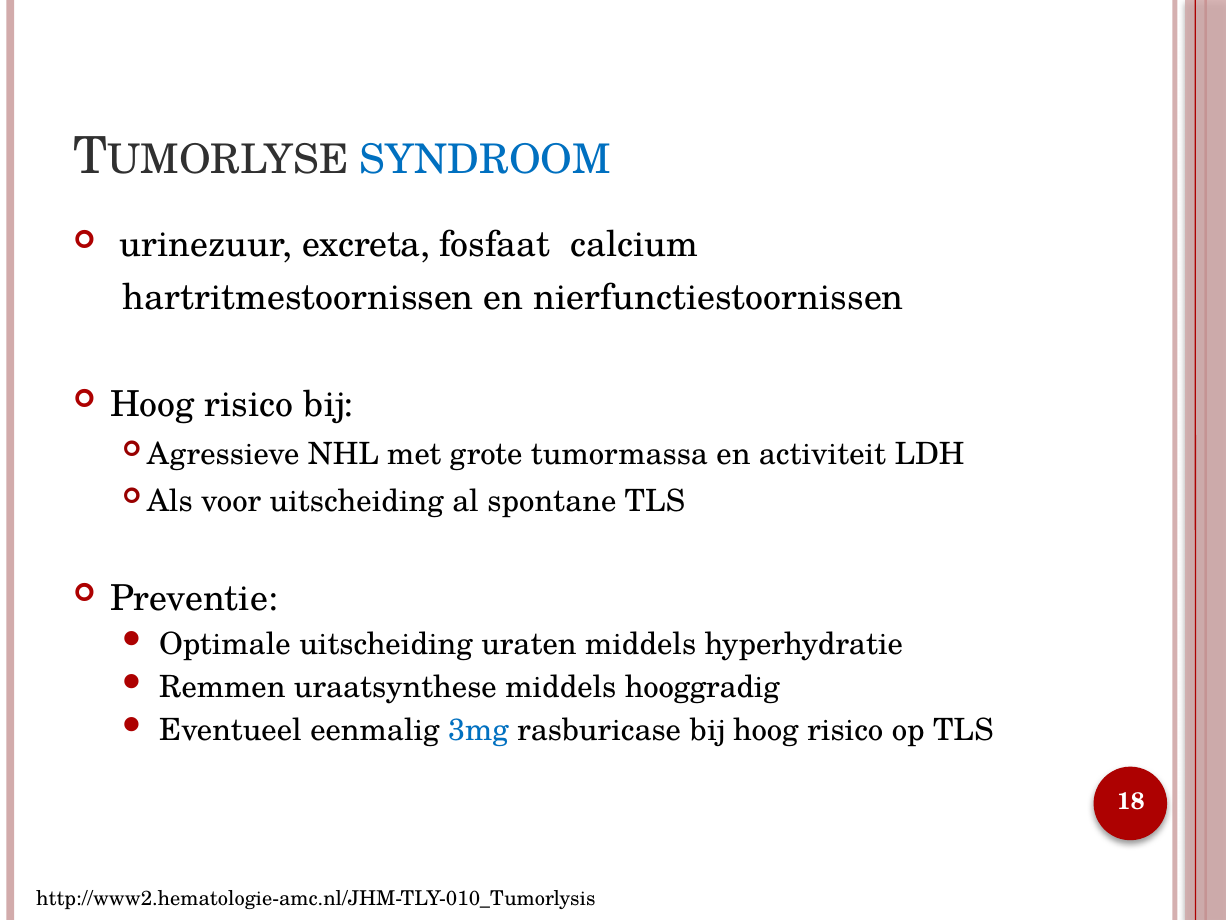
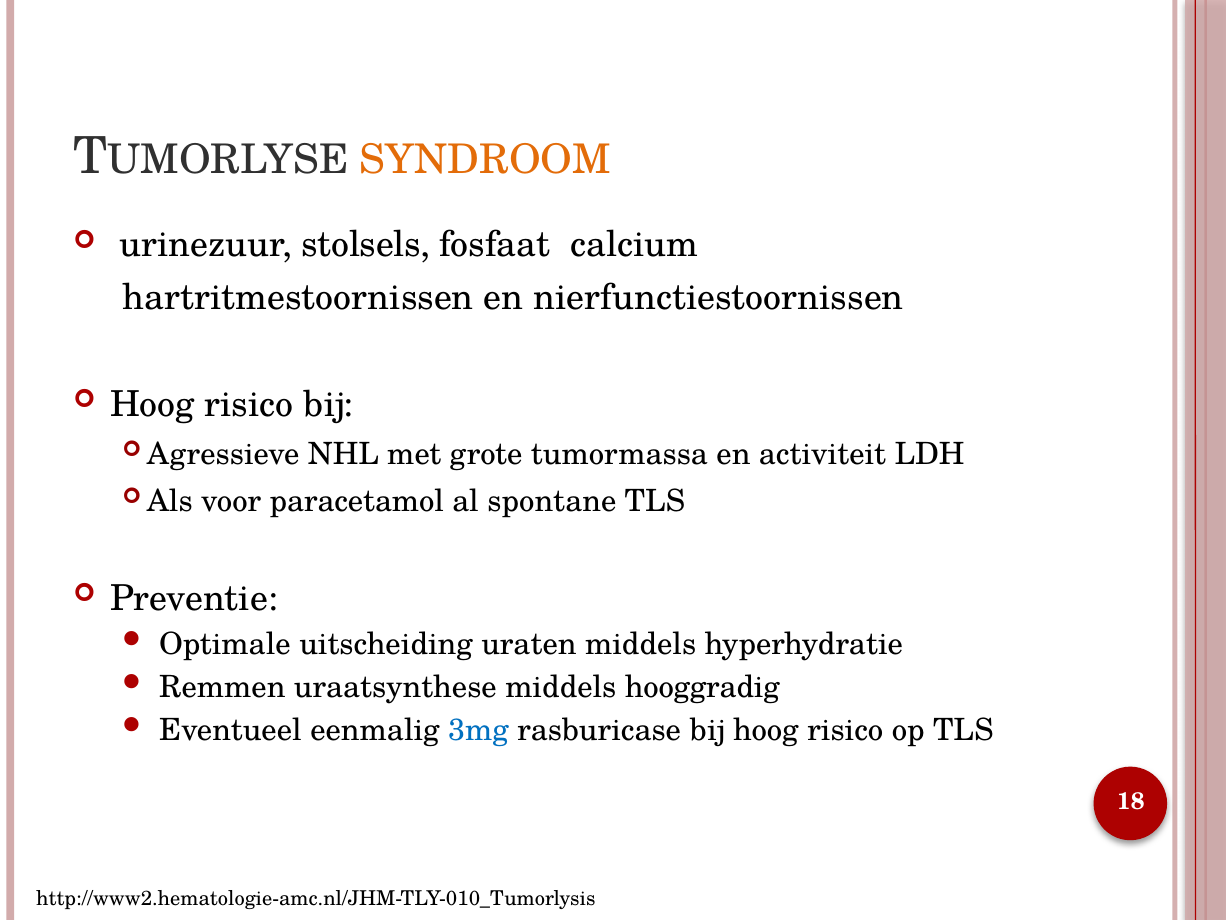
SYNDROOM colour: blue -> orange (486, 160)
excreta: excreta -> stolsels (366, 245)
voor uitscheiding: uitscheiding -> paracetamol (357, 501)
